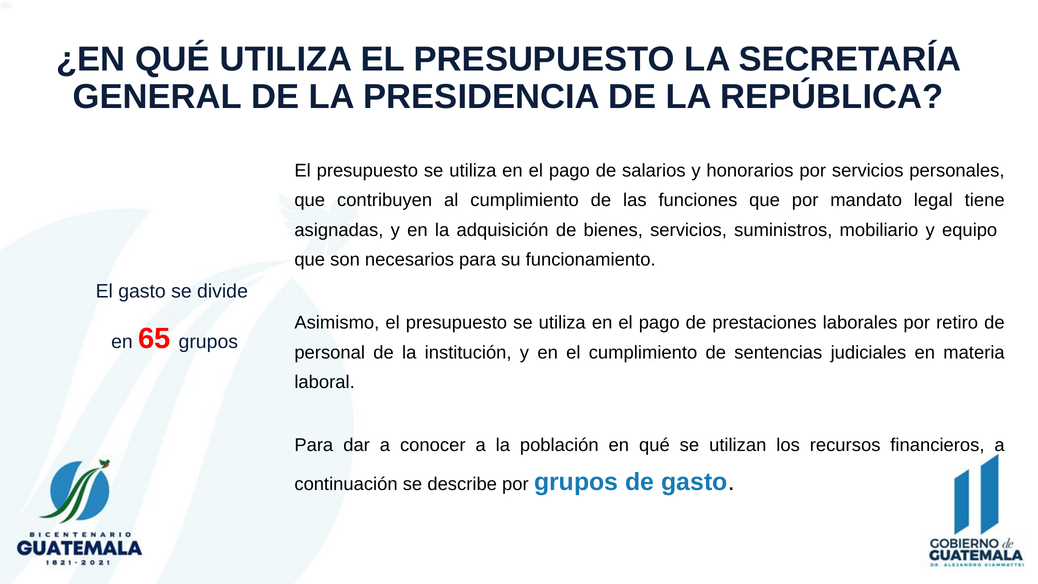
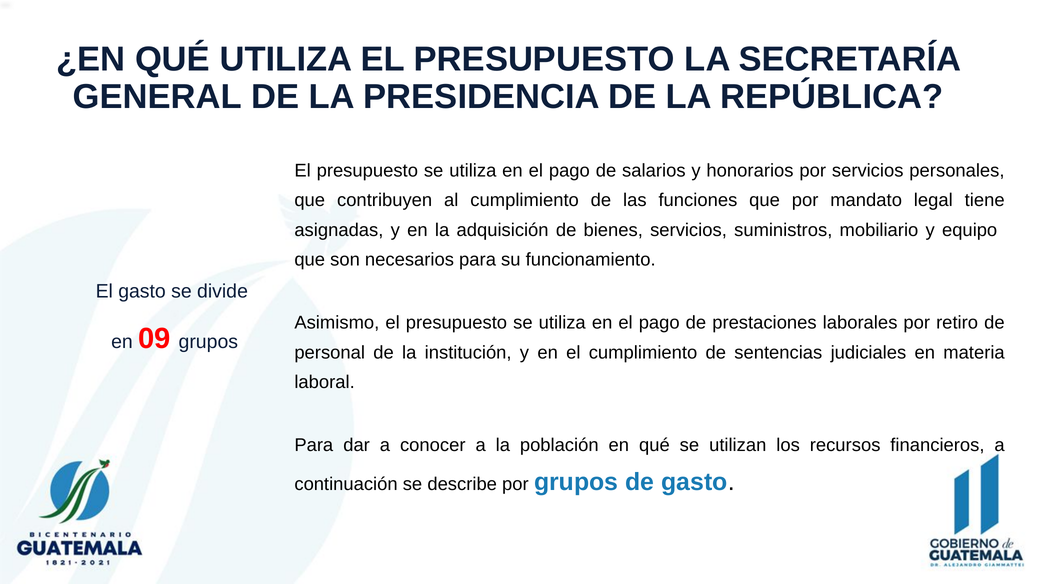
65: 65 -> 09 (154, 339)
